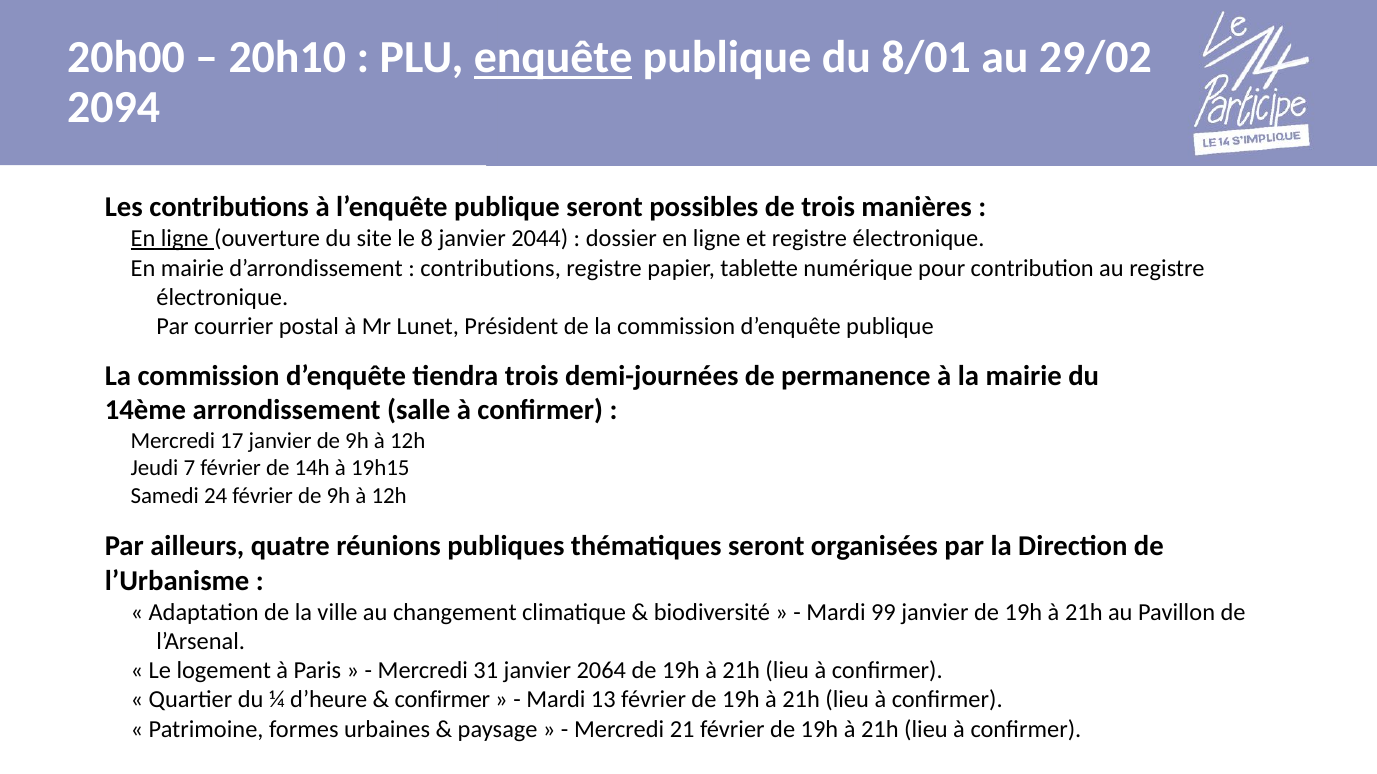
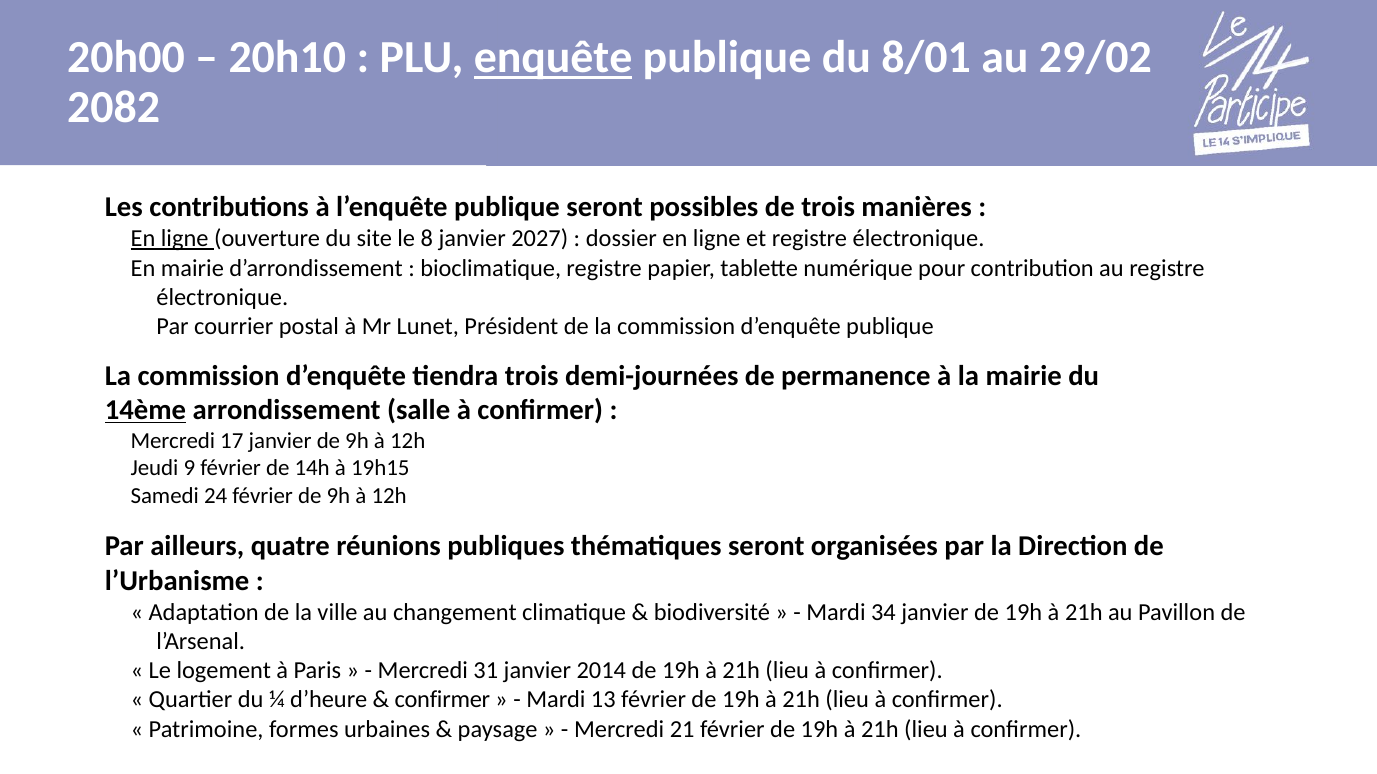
2094: 2094 -> 2082 (114, 107)
2044: 2044 -> 2027 (540, 238)
contributions: contributions -> bioclimatique (491, 268)
14ème underline: none -> present (145, 411)
7: 7 -> 9 (189, 469)
99: 99 -> 34 (883, 613)
2064: 2064 -> 2014 (601, 671)
